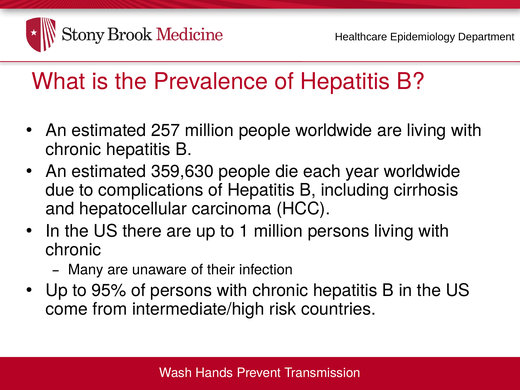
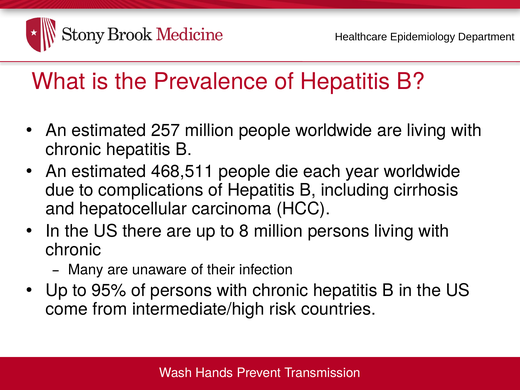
359,630: 359,630 -> 468,511 (182, 171)
1: 1 -> 8 (244, 231)
